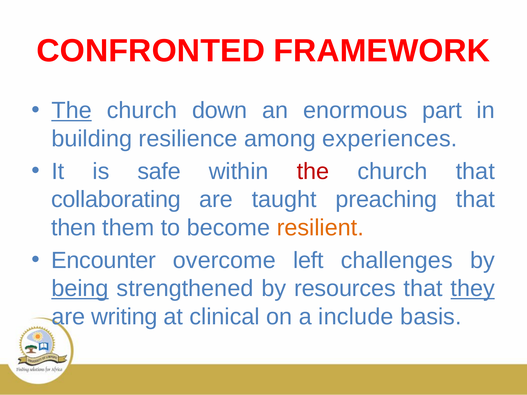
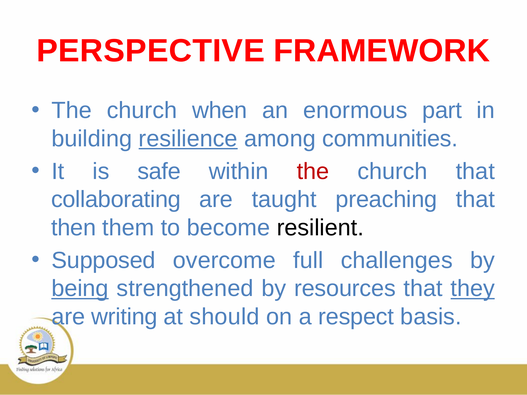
CONFRONTED: CONFRONTED -> PERSPECTIVE (151, 51)
The underline: present -> none (72, 111)
down: down -> when (220, 111)
resilience underline: none -> present (188, 139)
experiences: experiences -> communities (390, 139)
resilient colour: orange -> black (320, 228)
Encounter: Encounter -> Supposed (104, 261)
left: left -> full (308, 261)
clinical: clinical -> should (224, 317)
include: include -> respect (356, 317)
